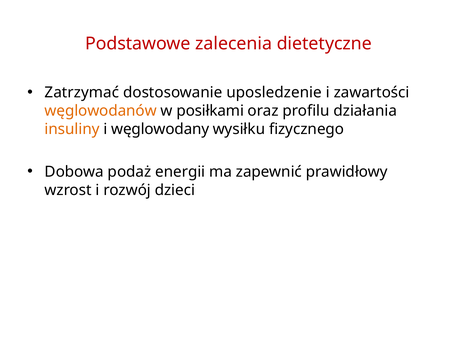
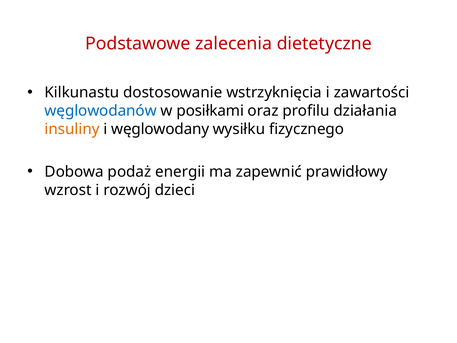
Zatrzymać: Zatrzymać -> Kilkunastu (82, 92)
uposledzenie: uposledzenie -> wstrzyknięcia (274, 92)
węglowodanów colour: orange -> blue (101, 111)
